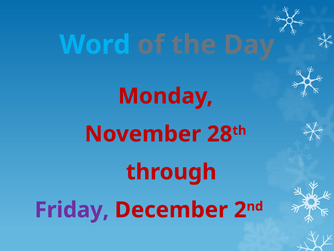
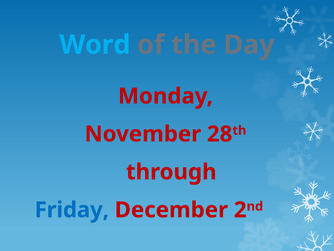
Friday colour: purple -> blue (72, 210)
